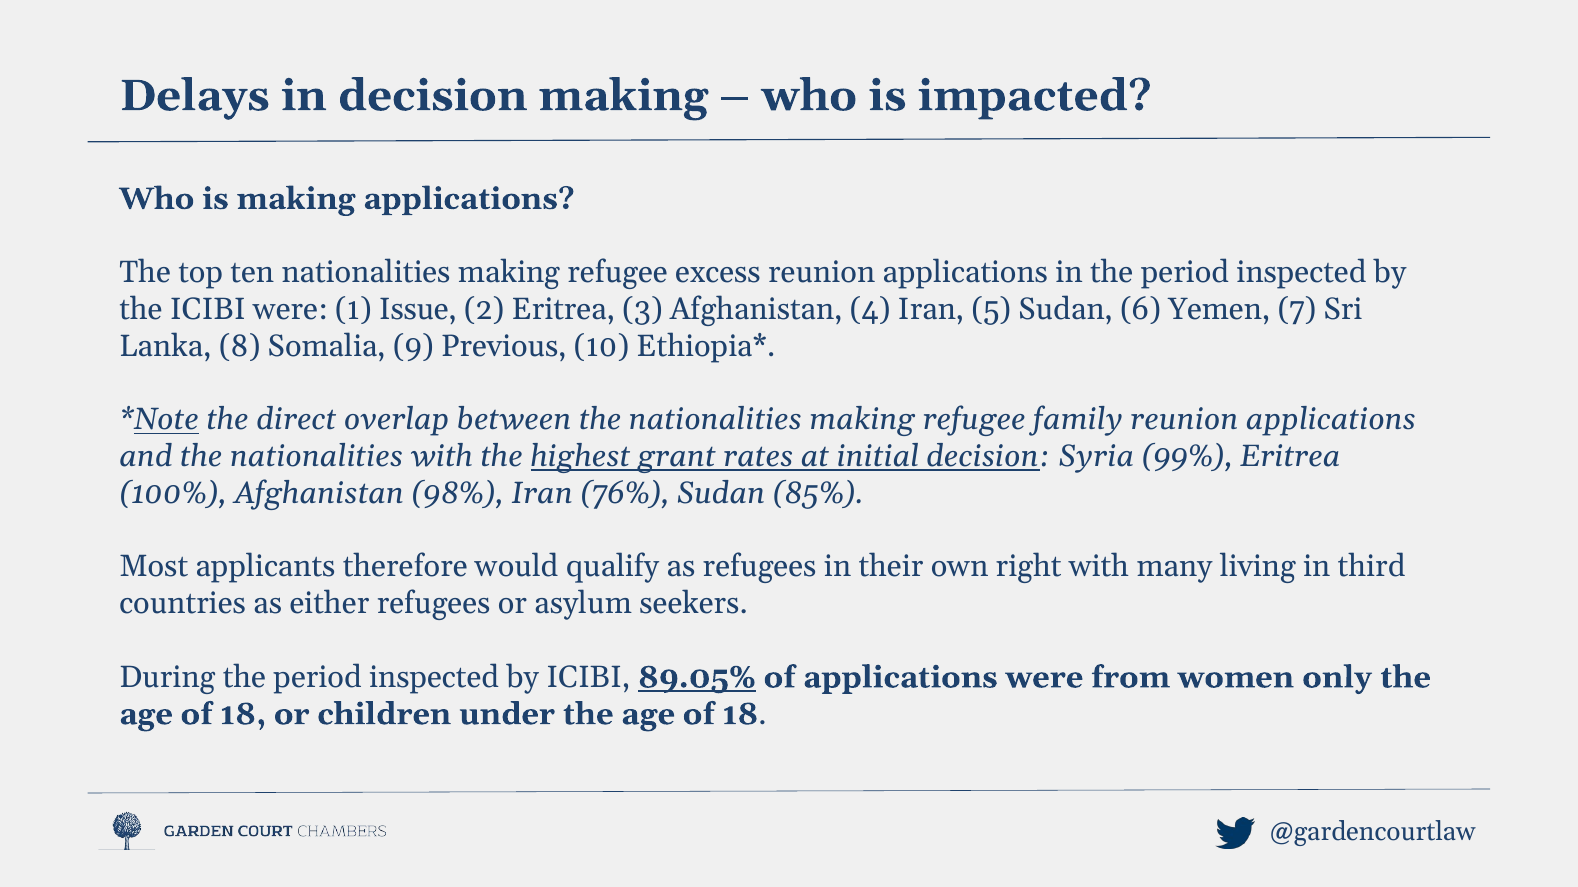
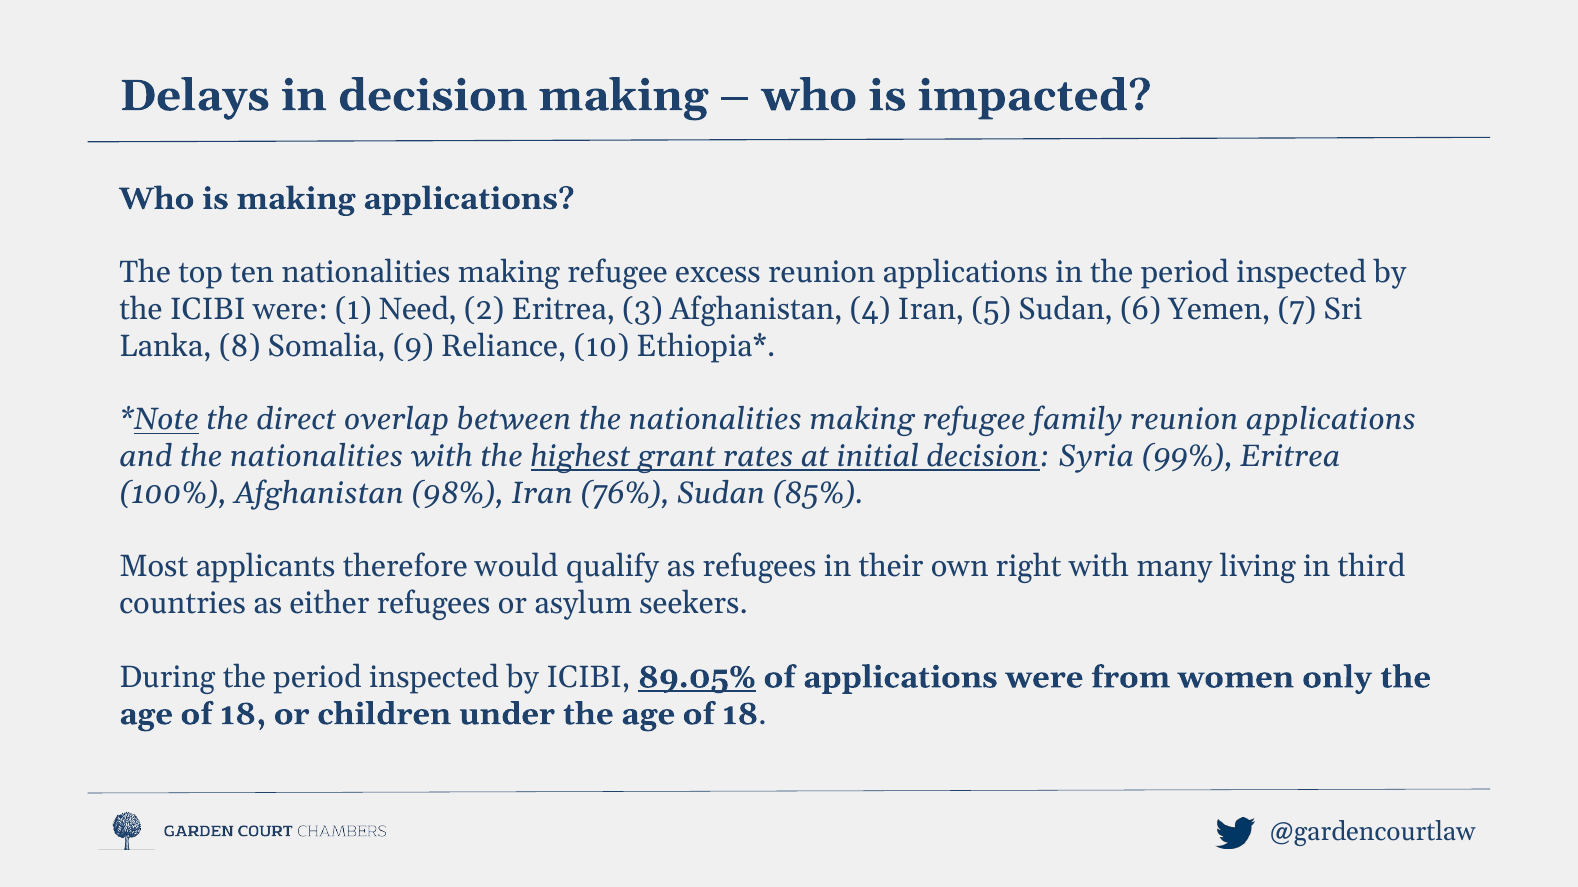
Issue: Issue -> Need (418, 309)
Previous: Previous -> Reliance (504, 346)
